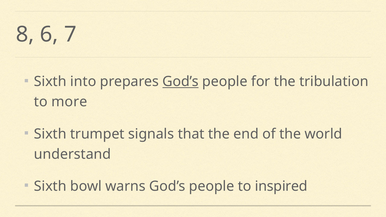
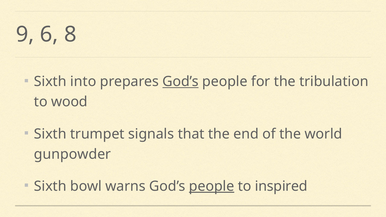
8: 8 -> 9 (25, 34)
7: 7 -> 8 (70, 34)
more: more -> wood (69, 102)
understand: understand -> gunpowder (73, 154)
people underline: none -> present (212, 186)
